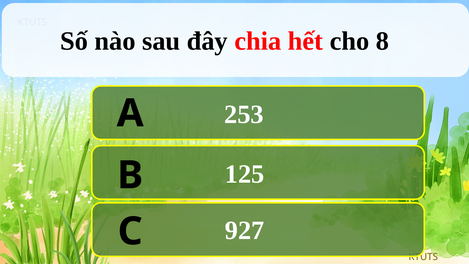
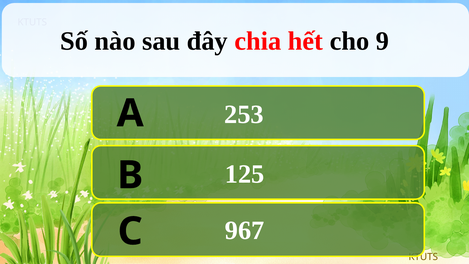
8: 8 -> 9 (382, 41)
927: 927 -> 967 (245, 230)
